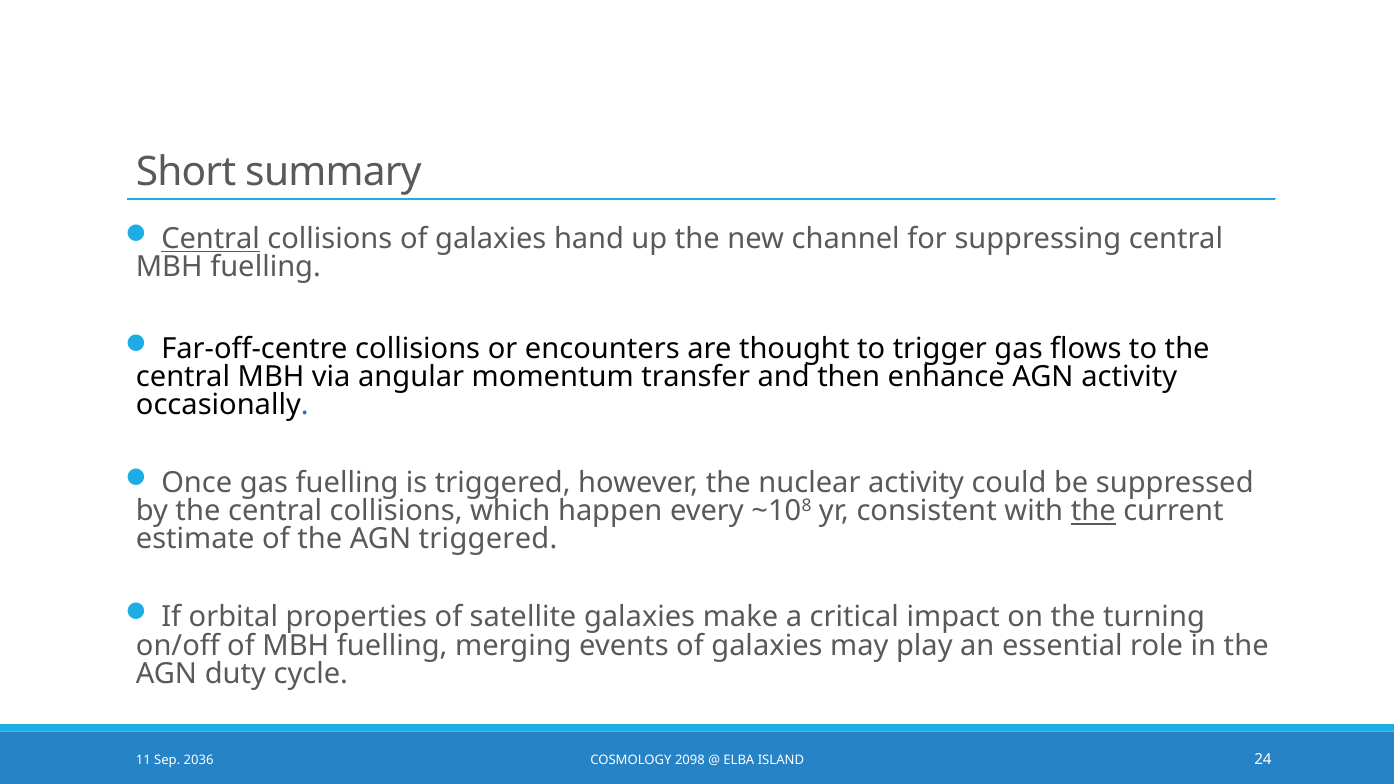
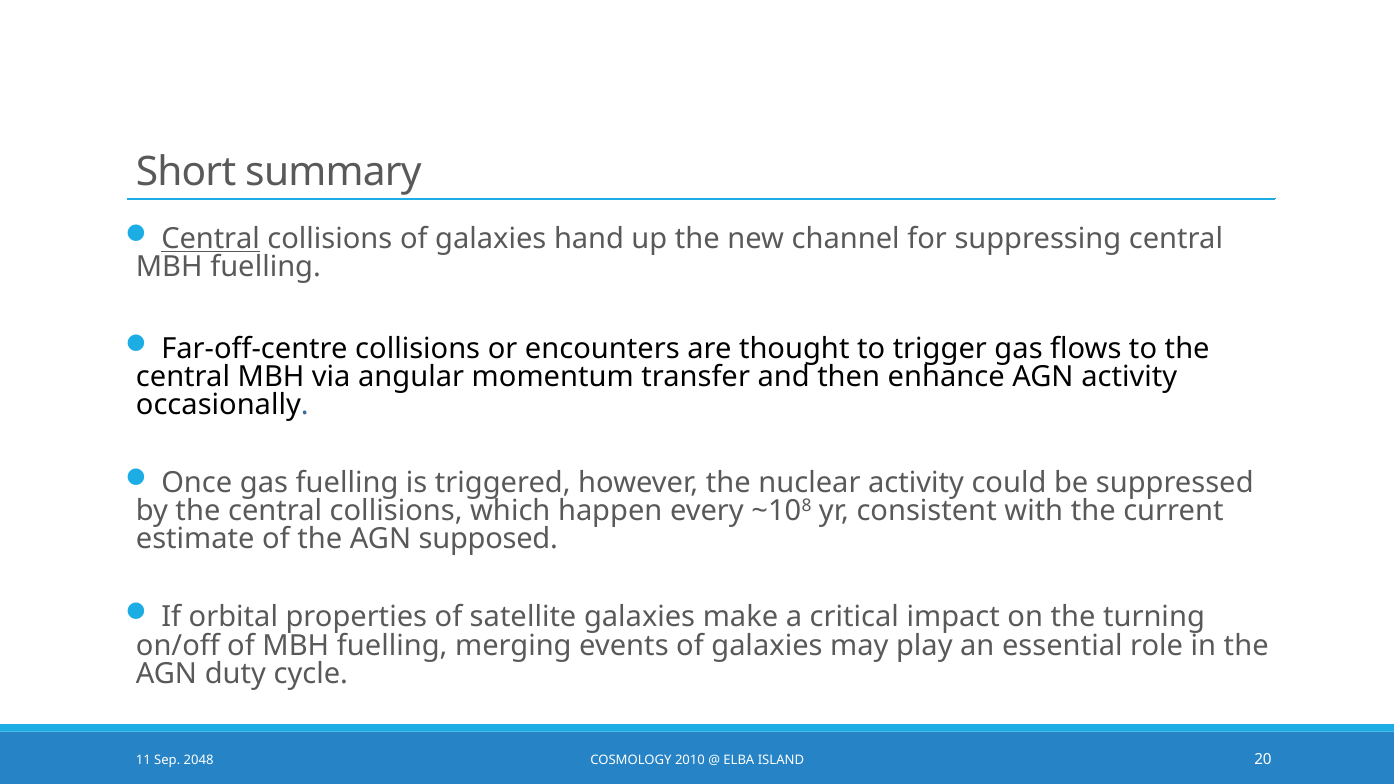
the underline: present -> none (1093, 511)
AGN triggered: triggered -> supposed (488, 539)
2036: 2036 -> 2048 (199, 760)
2098: 2098 -> 2010 (690, 760)
24: 24 -> 20 (1263, 759)
